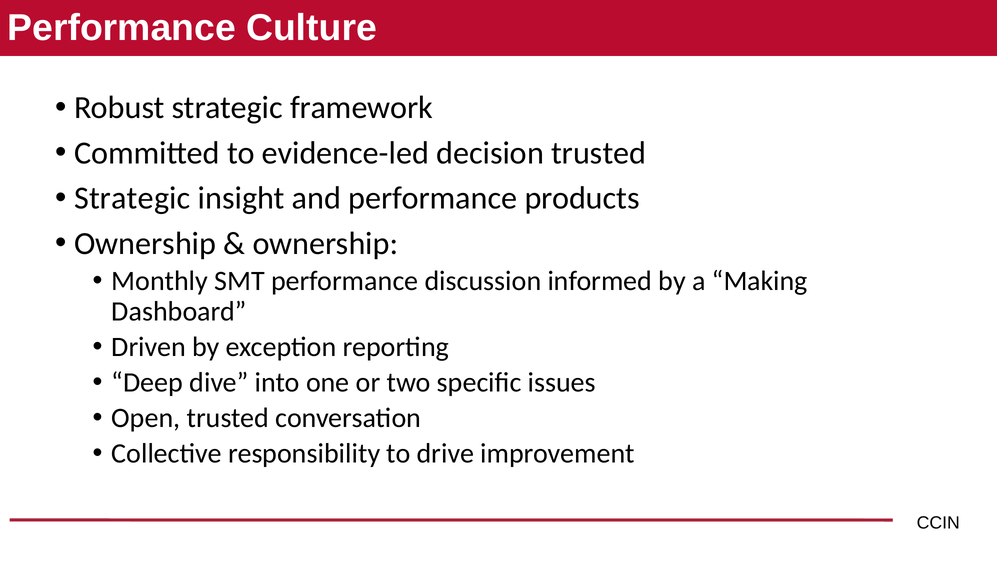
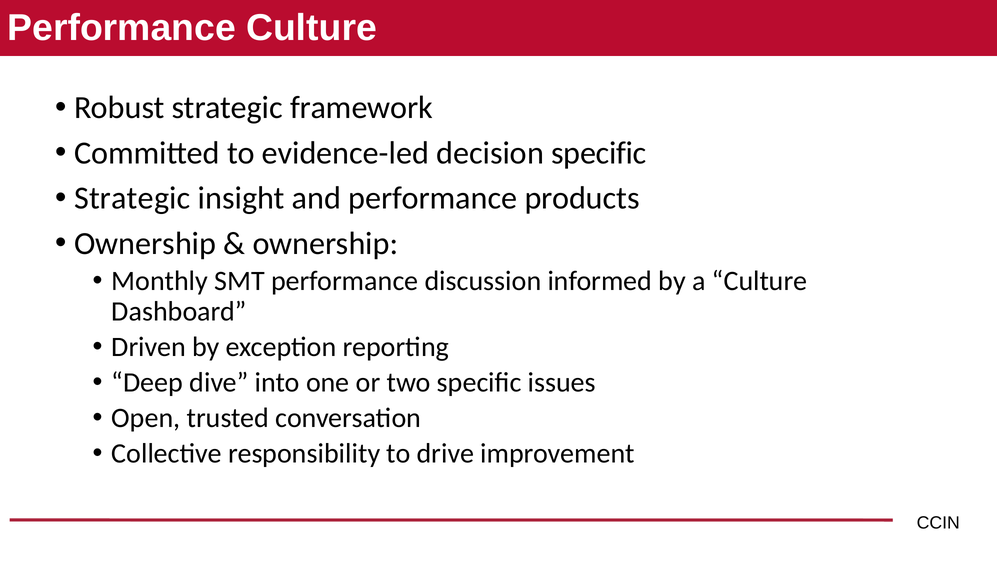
decision trusted: trusted -> specific (599, 153)
a Making: Making -> Culture (760, 281)
